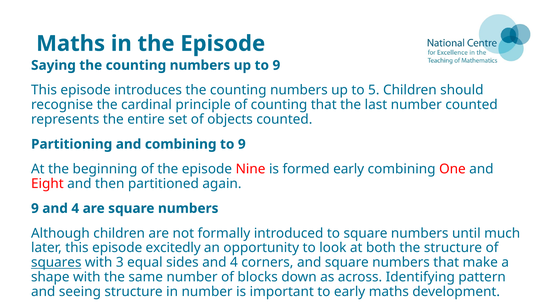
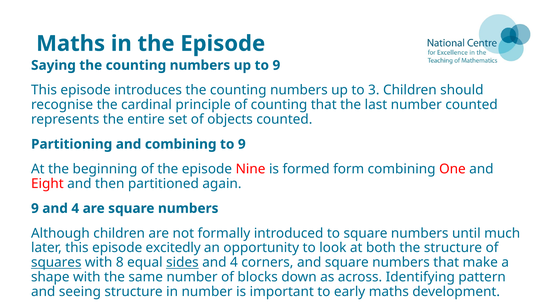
5: 5 -> 3 (374, 90)
formed early: early -> form (349, 169)
3: 3 -> 8 (120, 263)
sides underline: none -> present (182, 263)
